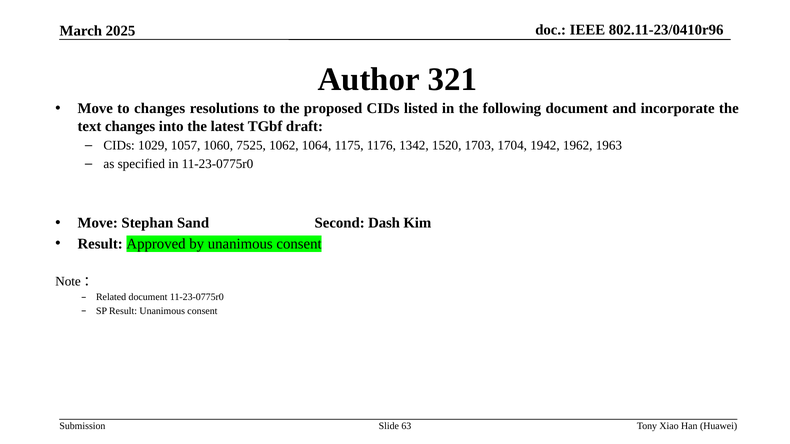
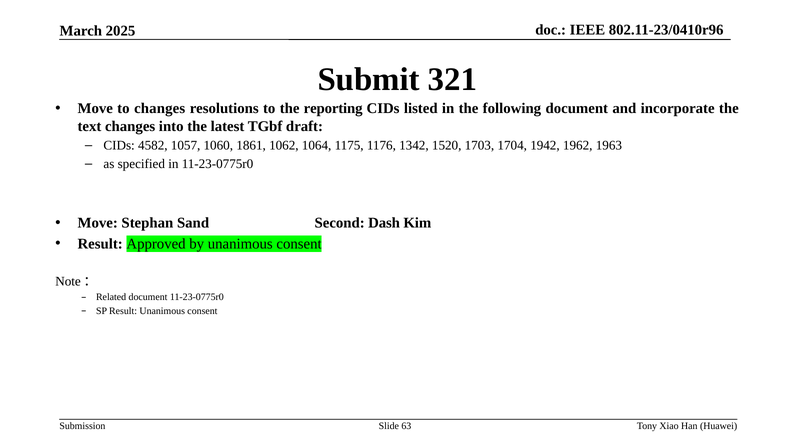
Author: Author -> Submit (369, 79)
proposed: proposed -> reporting (333, 109)
1029: 1029 -> 4582 (153, 146)
7525: 7525 -> 1861 (251, 146)
